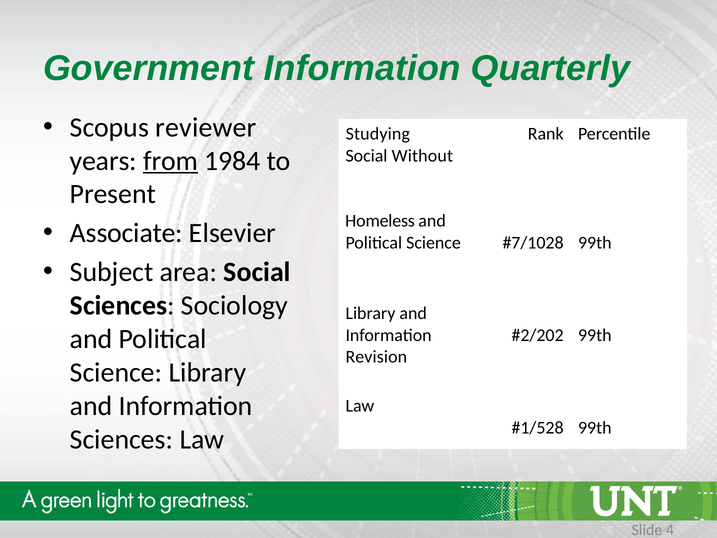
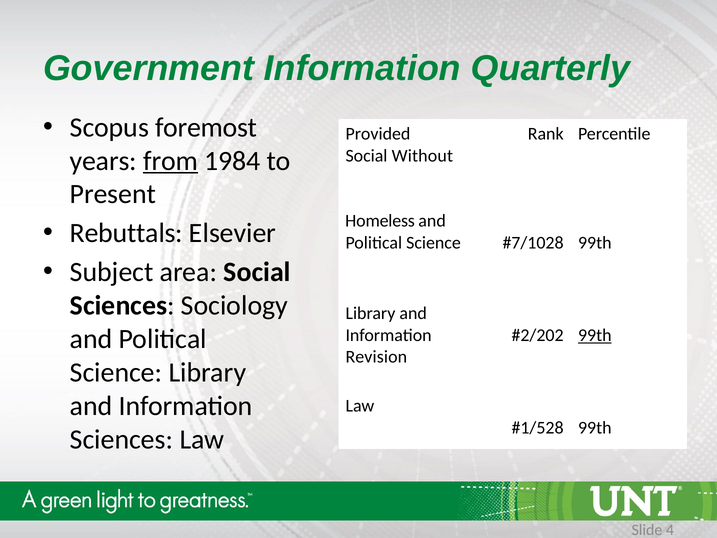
reviewer: reviewer -> foremost (206, 127)
Studying: Studying -> Provided (378, 134)
Associate: Associate -> Rebuttals (126, 233)
99th underline: none -> present (595, 335)
